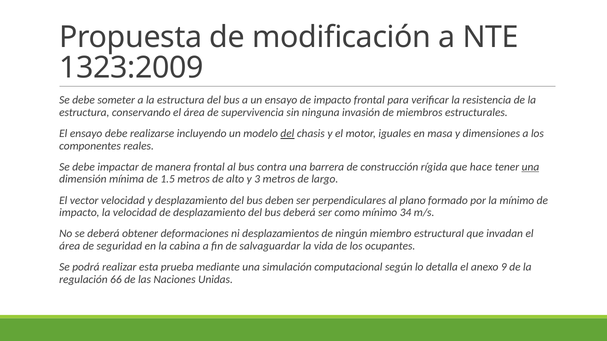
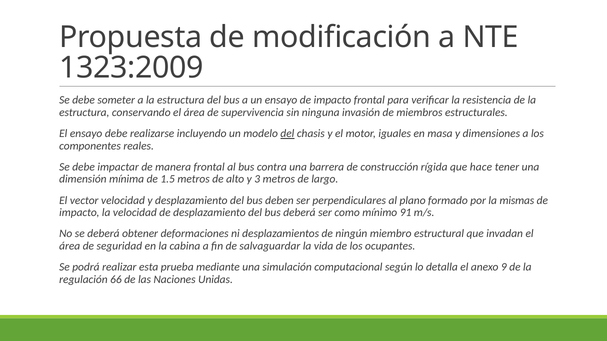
una underline: present -> none (530, 167)
la mínimo: mínimo -> mismas (517, 201)
34: 34 -> 91 (406, 213)
